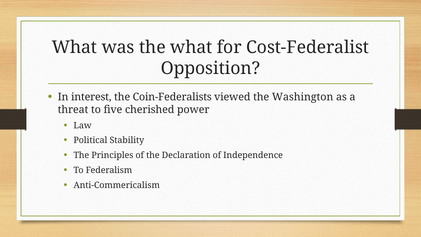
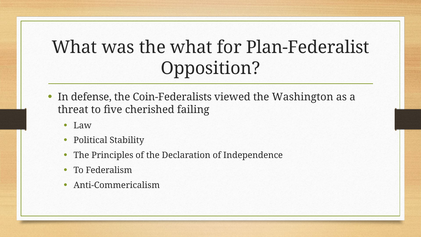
Cost-Federalist: Cost-Federalist -> Plan-Federalist (308, 47)
interest: interest -> defense (91, 97)
power: power -> failing (193, 110)
